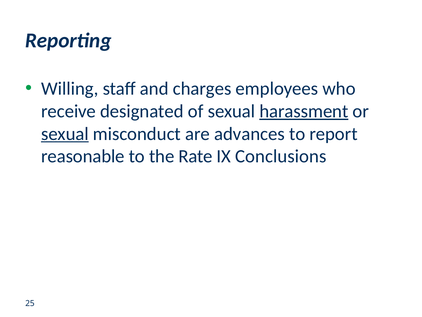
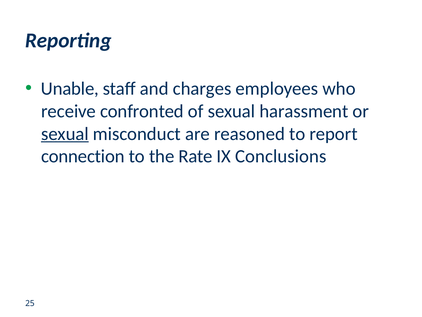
Willing: Willing -> Unable (70, 89)
designated: designated -> confronted (142, 111)
harassment underline: present -> none (304, 111)
advances: advances -> reasoned (249, 134)
reasonable: reasonable -> connection (83, 156)
